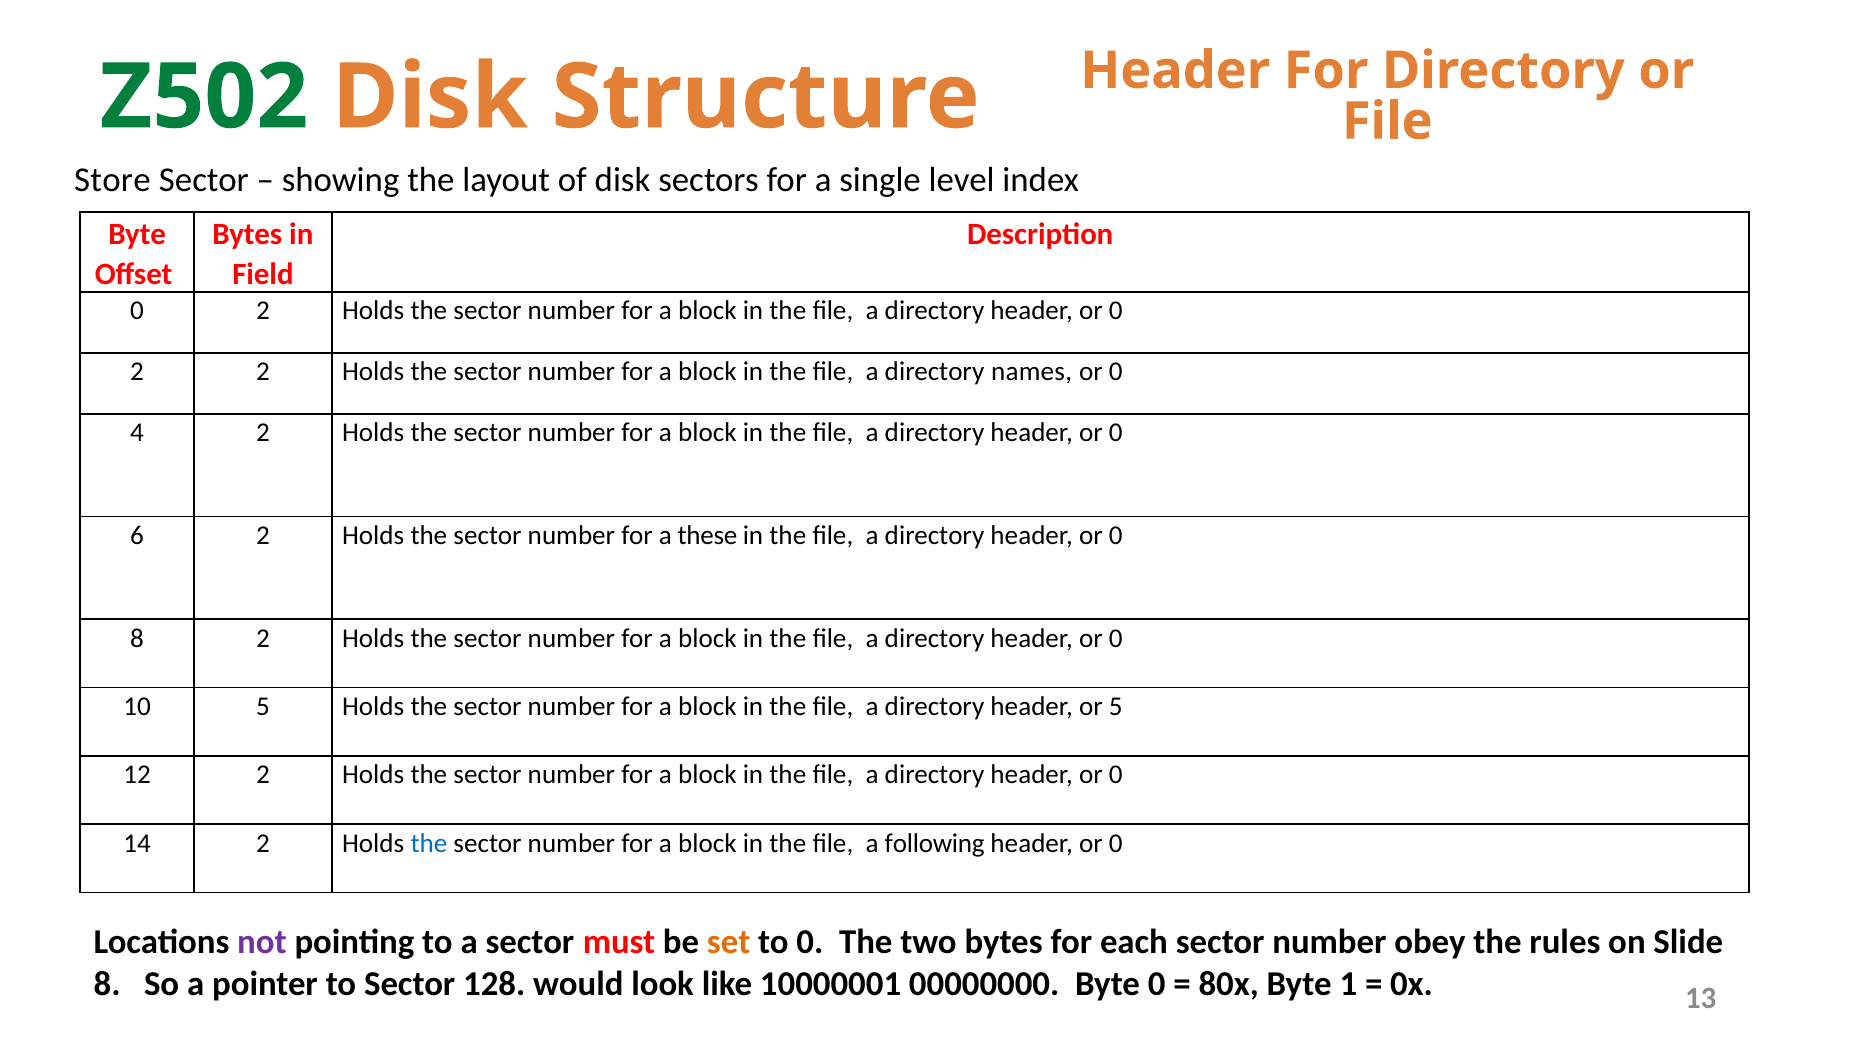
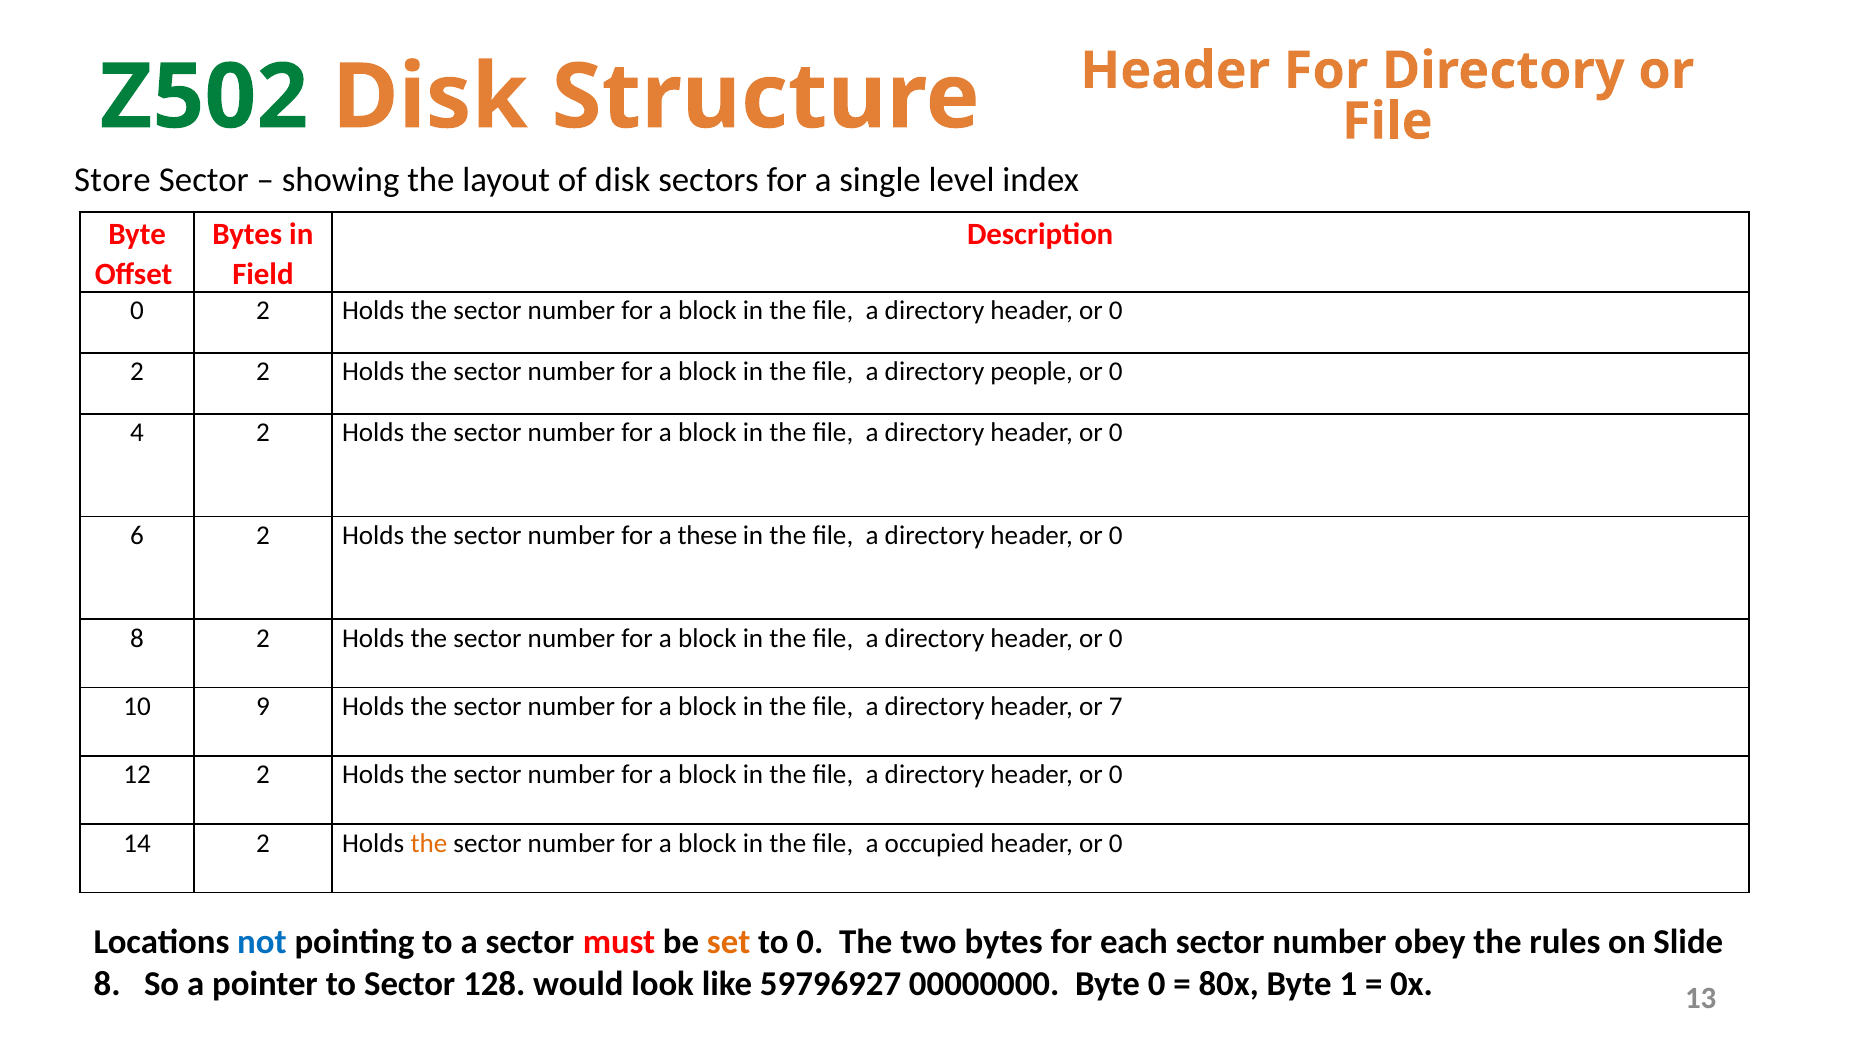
names: names -> people (1032, 372)
10 5: 5 -> 9 (263, 707)
or 5: 5 -> 7 (1116, 707)
the colour: blue -> orange (429, 843)
following: following -> occupied (935, 843)
not colour: purple -> blue (262, 943)
10000001: 10000001 -> 59796927 (831, 984)
